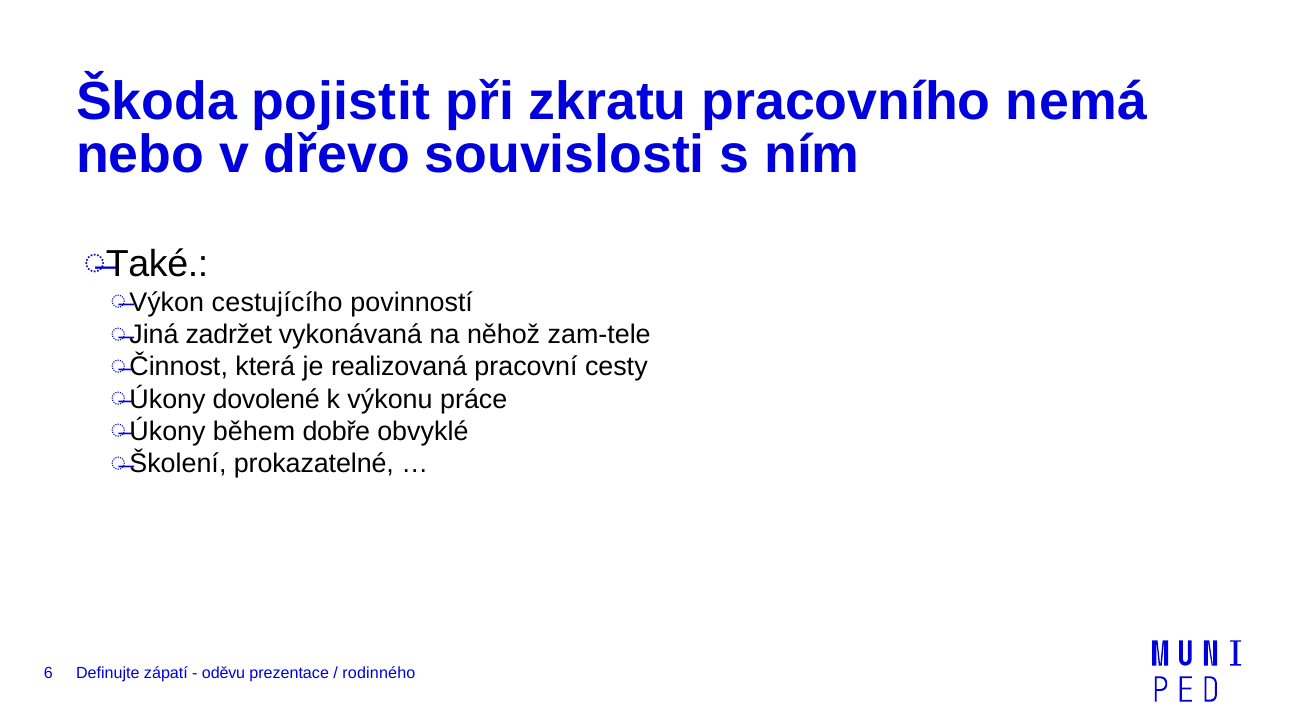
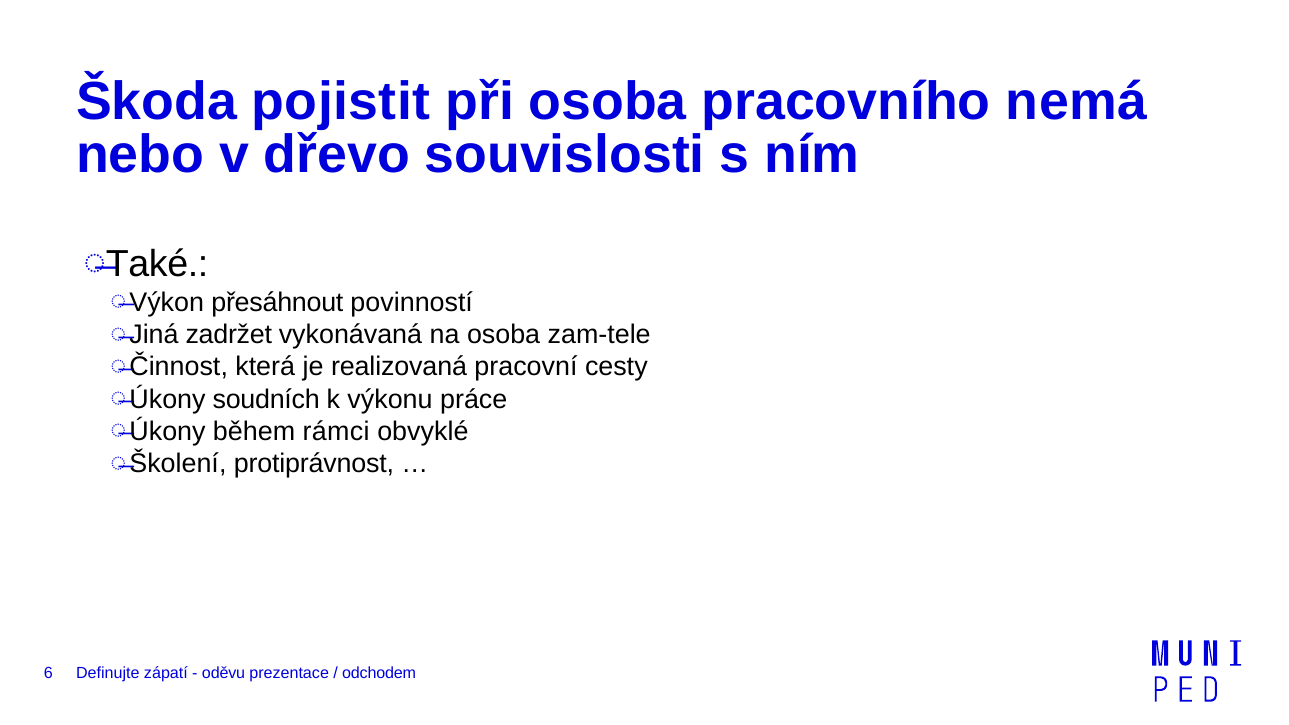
při zkratu: zkratu -> osoba (608, 101)
cestujícího: cestujícího -> přesáhnout (277, 303)
na něhož: něhož -> osoba (504, 335)
dovolené: dovolené -> soudních (266, 399)
dobře: dobře -> rámci (336, 431)
prokazatelné: prokazatelné -> protiprávnost (314, 464)
rodinného: rodinného -> odchodem (379, 673)
